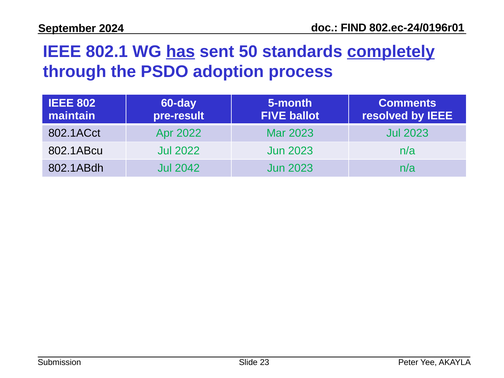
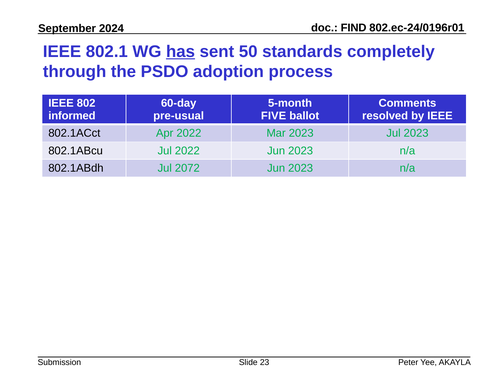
completely underline: present -> none (391, 52)
maintain: maintain -> informed (72, 116)
pre-result: pre-result -> pre-usual (179, 116)
2042: 2042 -> 2072 (187, 168)
